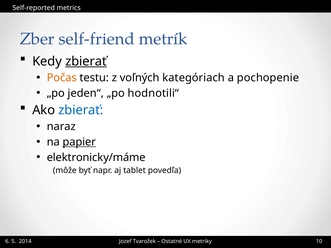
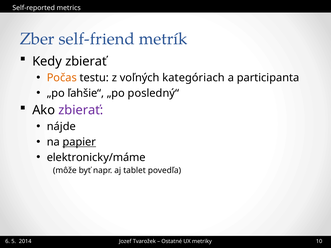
zbierať underline: present -> none (86, 61)
pochopenie: pochopenie -> participanta (268, 78)
jeden“: jeden“ -> ľahšie“ (86, 93)
hodnotili“: hodnotili“ -> posledný“ (153, 93)
zbierať colour: blue -> purple (81, 110)
naraz: naraz -> nájde (61, 127)
